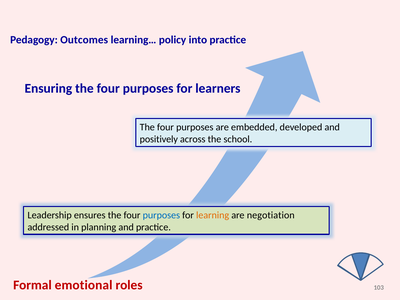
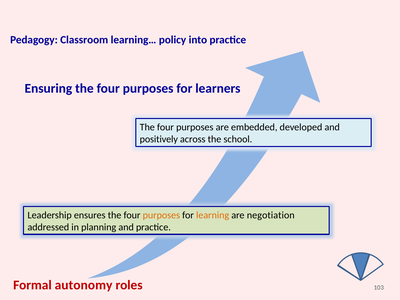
Outcomes: Outcomes -> Classroom (84, 40)
purposes colour: blue -> orange (161, 215)
emotional: emotional -> autonomy (84, 285)
